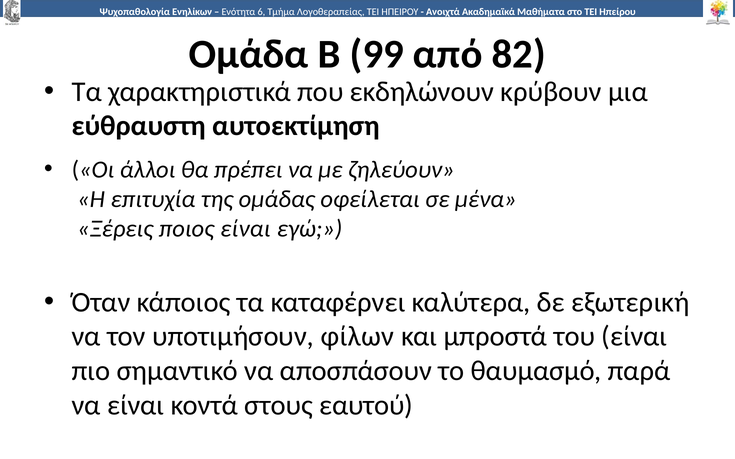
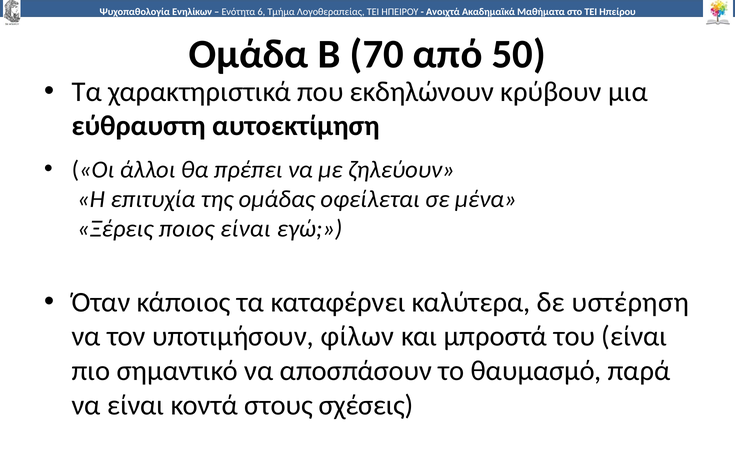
99: 99 -> 70 (377, 55)
82: 82 -> 50 (519, 55)
εξωτερική: εξωτερική -> υστέρηση (630, 302)
εαυτού: εαυτού -> σχέσεις (366, 405)
